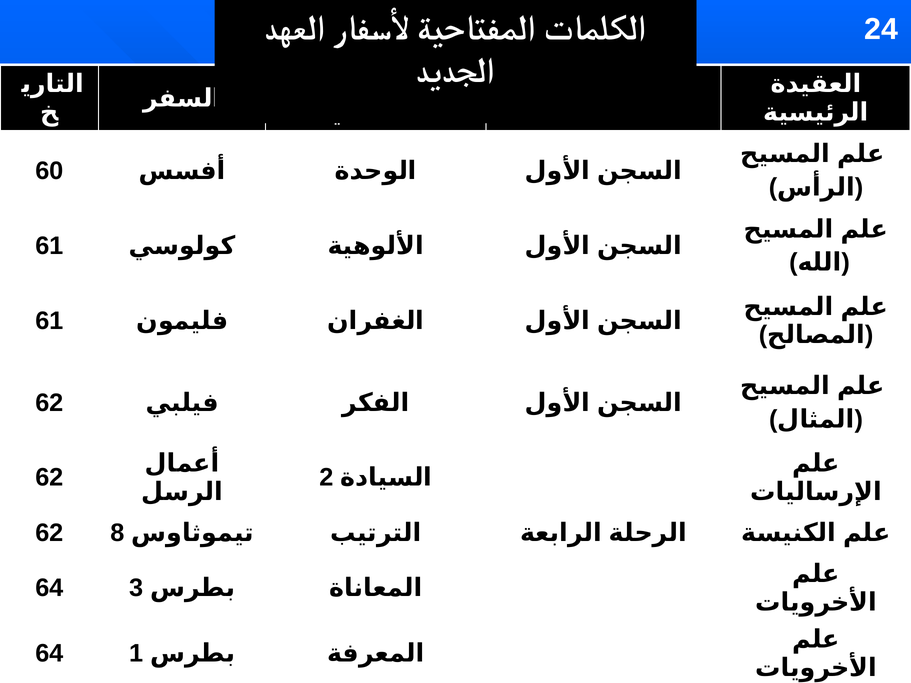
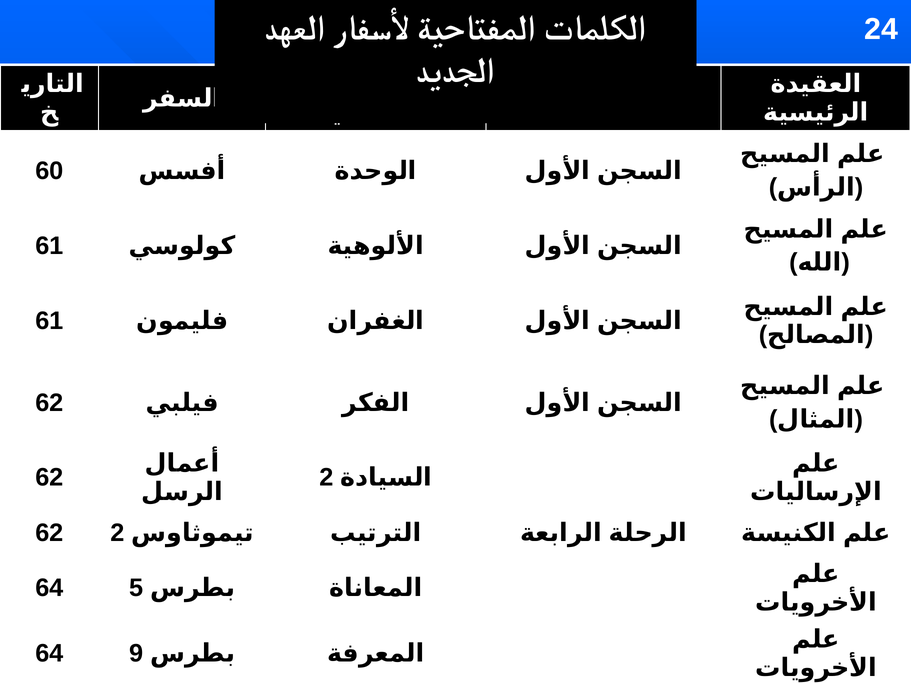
62 8: 8 -> 2 (117, 533)
3: 3 -> 5 (136, 588)
1: 1 -> 9 (136, 654)
